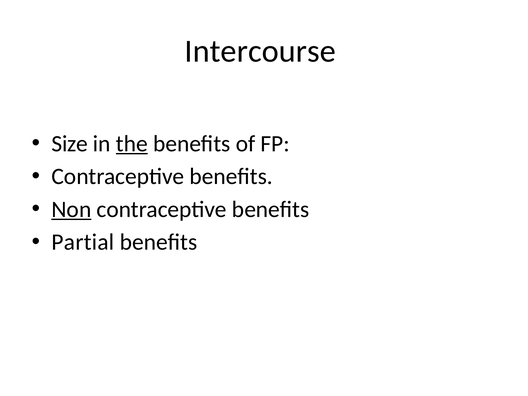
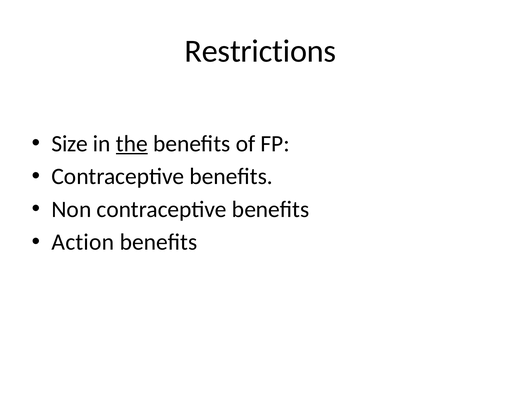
Intercourse: Intercourse -> Restrictions (260, 51)
Non underline: present -> none (71, 209)
Partial: Partial -> Action (83, 242)
